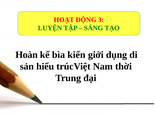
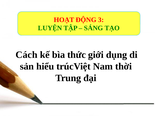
Hoàn: Hoàn -> Cách (26, 55)
kiến: kiến -> thức (77, 55)
